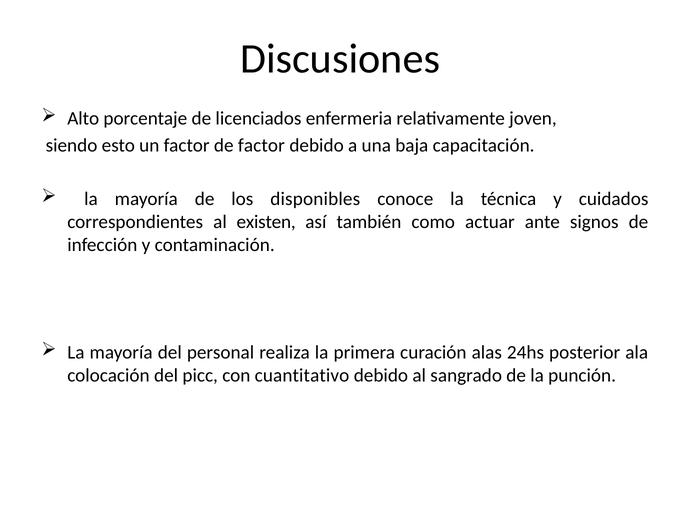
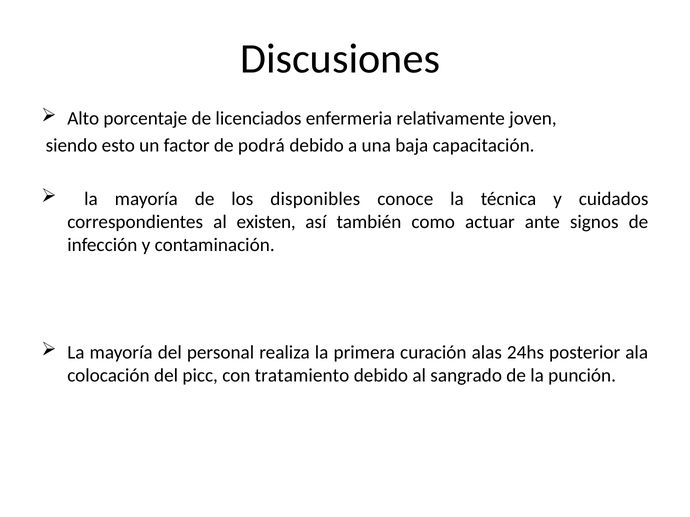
de factor: factor -> podrá (261, 146)
cuantitativo: cuantitativo -> tratamiento (302, 376)
